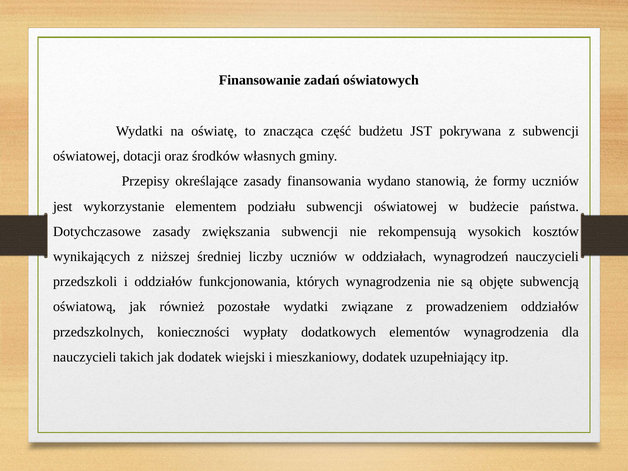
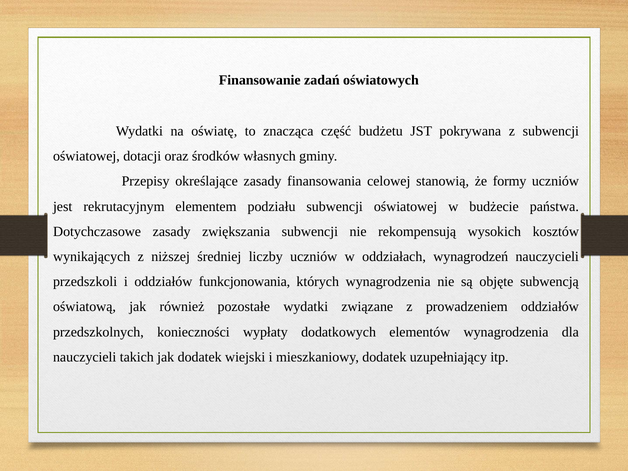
wydano: wydano -> celowej (389, 181)
wykorzystanie: wykorzystanie -> rekrutacyjnym (124, 206)
